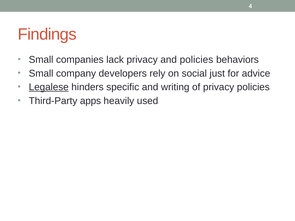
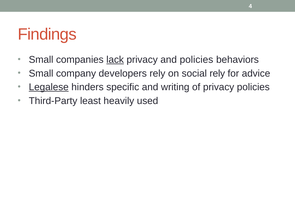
lack underline: none -> present (115, 60)
social just: just -> rely (217, 73)
apps: apps -> least (90, 101)
